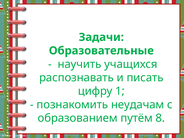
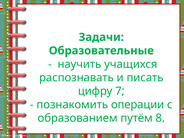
1: 1 -> 7 (120, 91)
неудачам: неудачам -> операции (138, 105)
